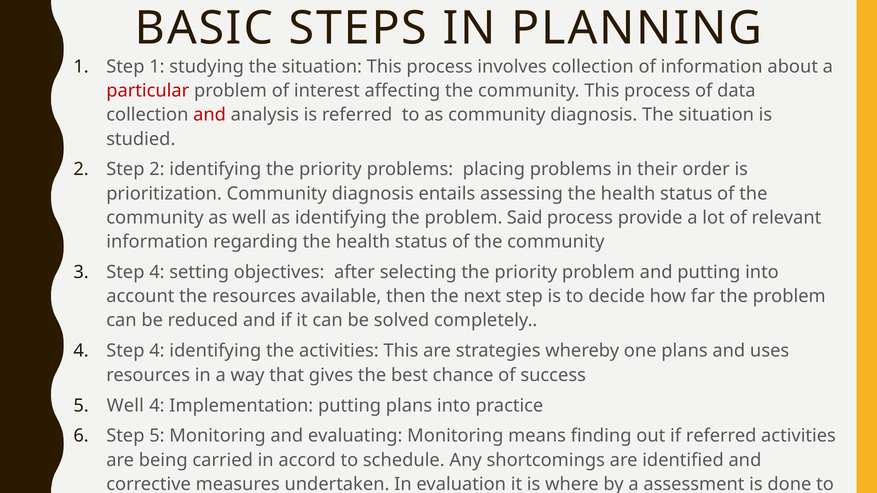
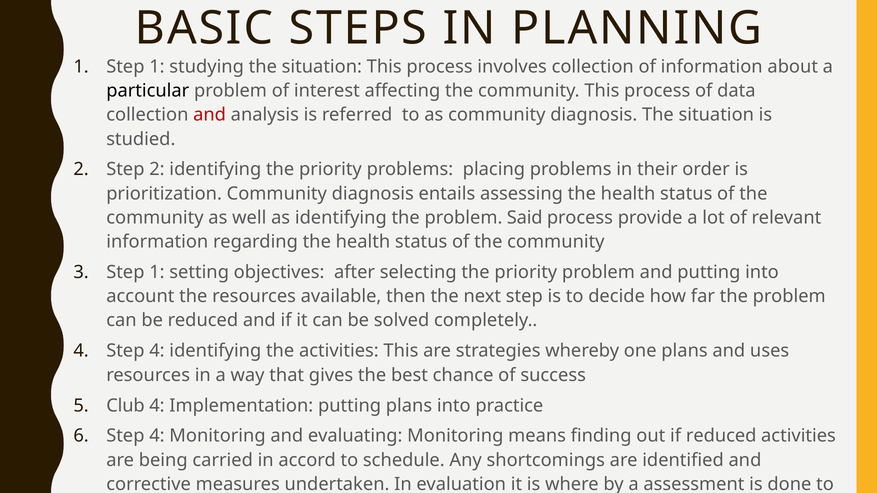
particular colour: red -> black (148, 91)
3 Step 4: 4 -> 1 (157, 272)
Well: Well -> Club (125, 406)
6 Step 5: 5 -> 4 (157, 436)
if referred: referred -> reduced (721, 436)
